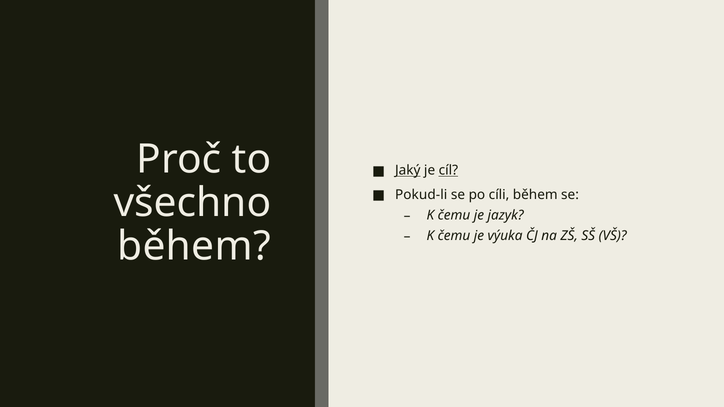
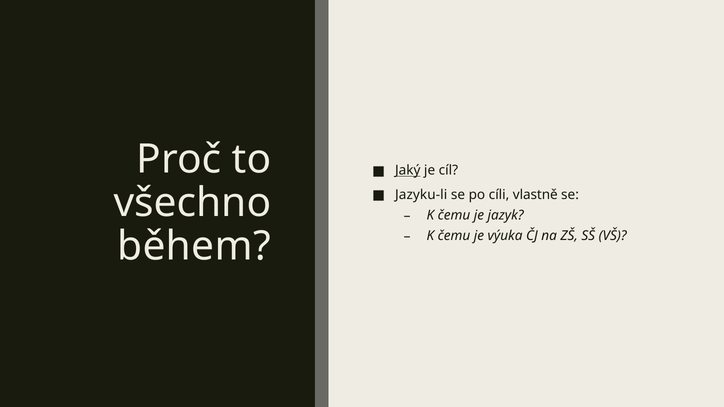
cíl underline: present -> none (448, 171)
Pokud-li: Pokud-li -> Jazyku-li (421, 195)
cíli během: během -> vlastně (535, 195)
